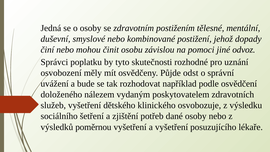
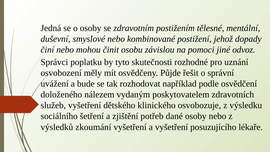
odst: odst -> řešit (191, 73)
poměrnou: poměrnou -> zkoumání (93, 127)
